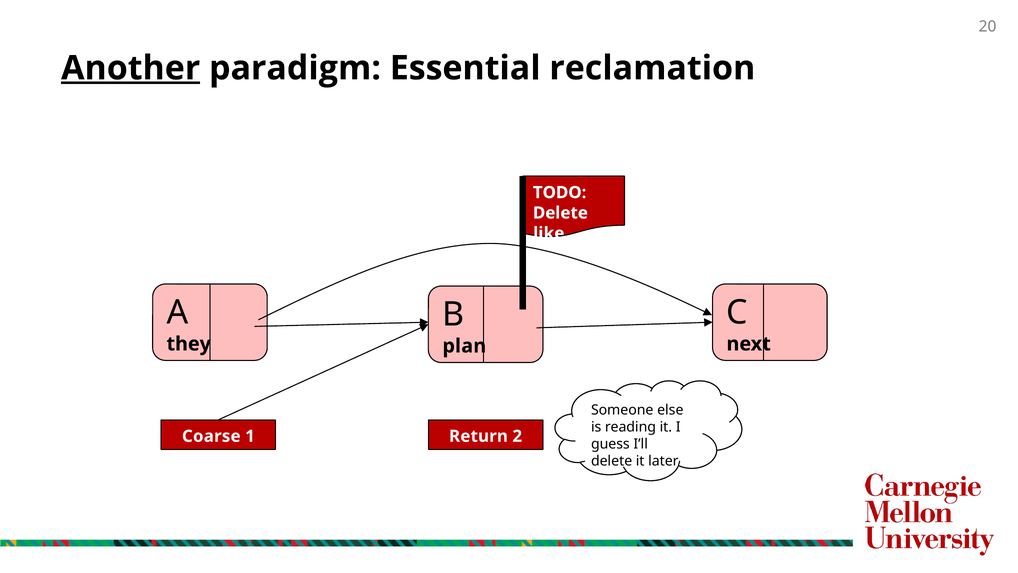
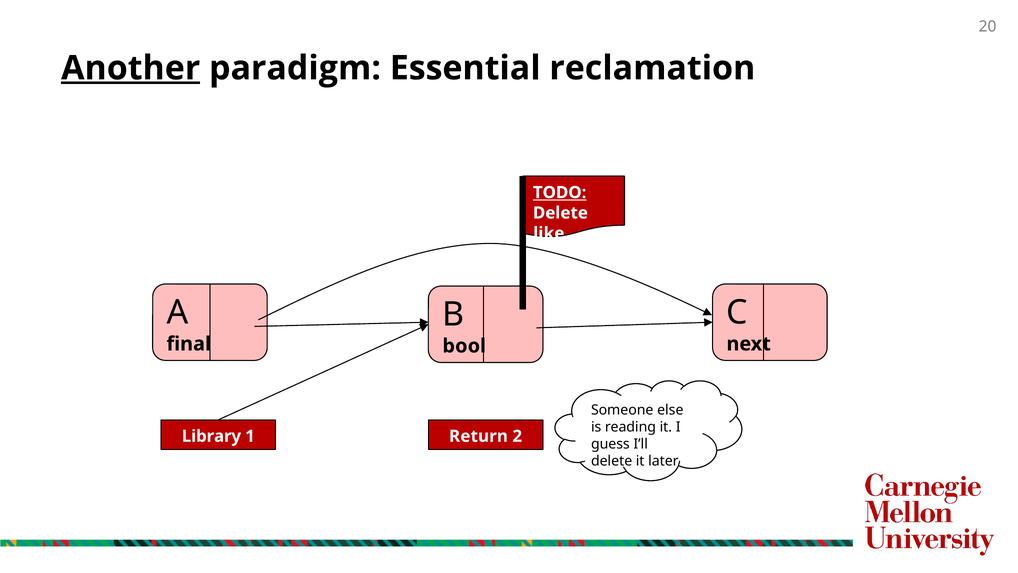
TODO underline: none -> present (560, 192)
they: they -> final (189, 344)
plan: plan -> bool (464, 346)
Coarse: Coarse -> Library (211, 436)
